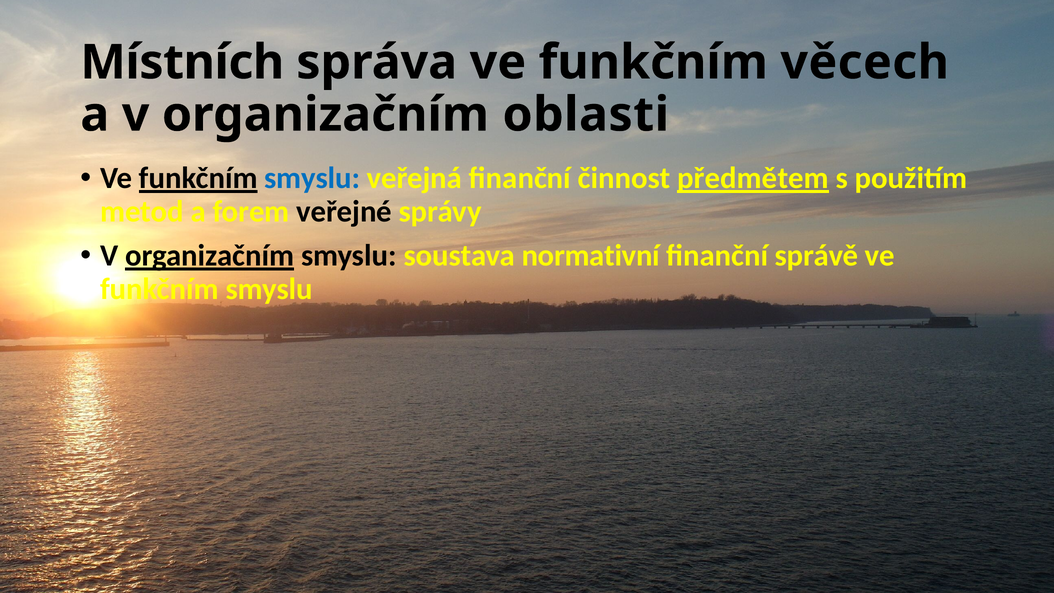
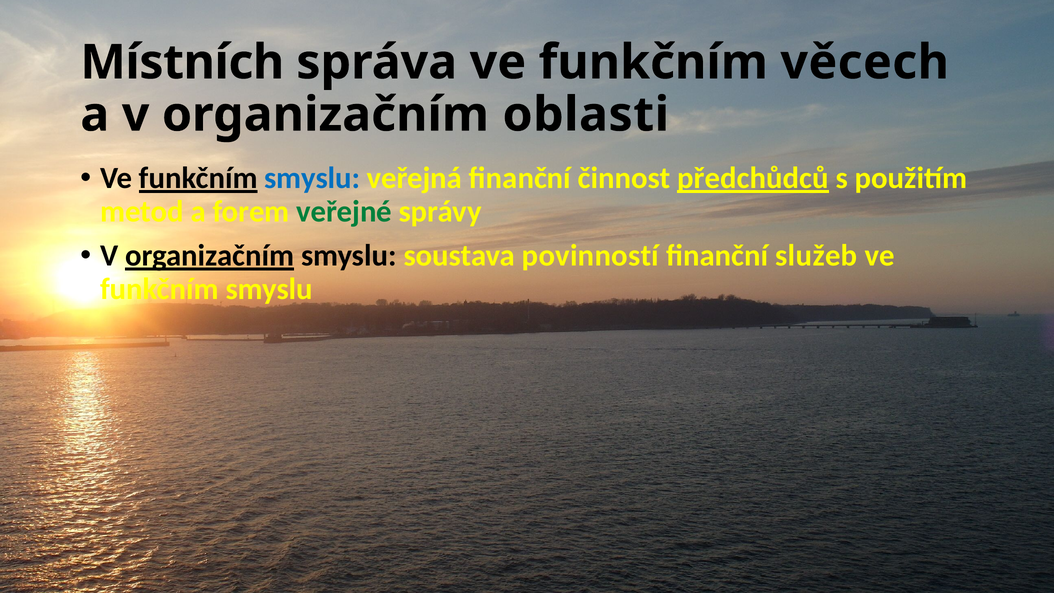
předmětem: předmětem -> předchůdců (753, 178)
veřejné colour: black -> green (344, 211)
normativní: normativní -> povinností (590, 256)
správě: správě -> služeb (816, 256)
